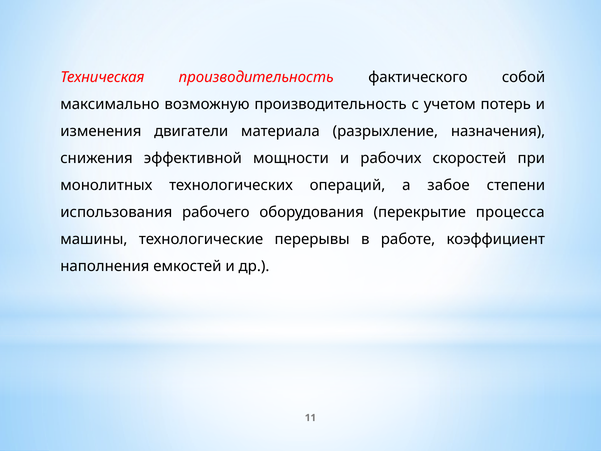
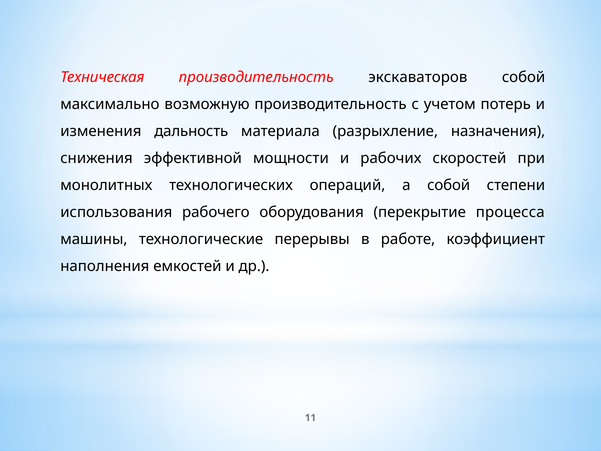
фактического: фактического -> экскаваторов (418, 77)
двигатели: двигатели -> дальность (191, 131)
а забое: забое -> собой (449, 185)
